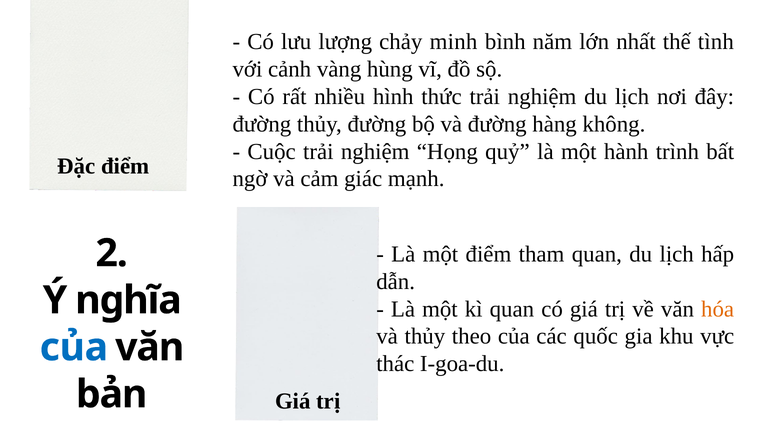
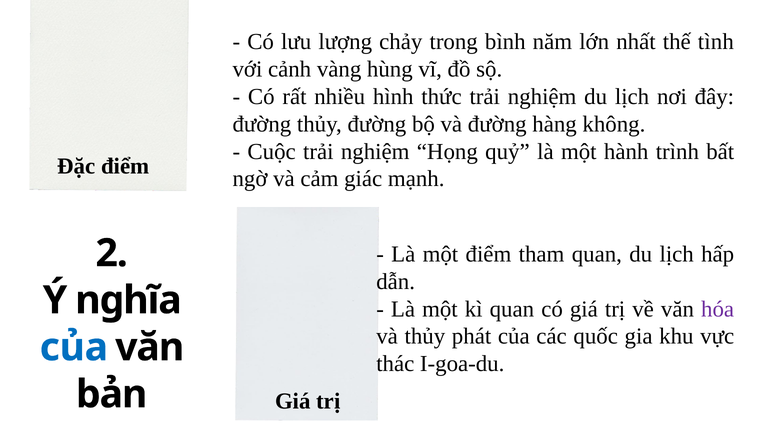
minh: minh -> trong (454, 42)
hóa colour: orange -> purple (718, 309)
theo: theo -> phát (472, 336)
